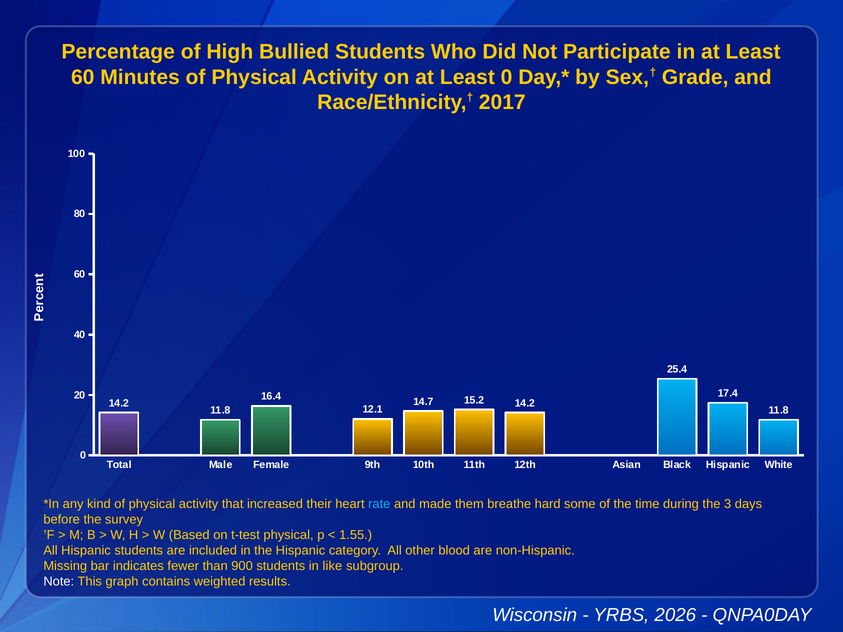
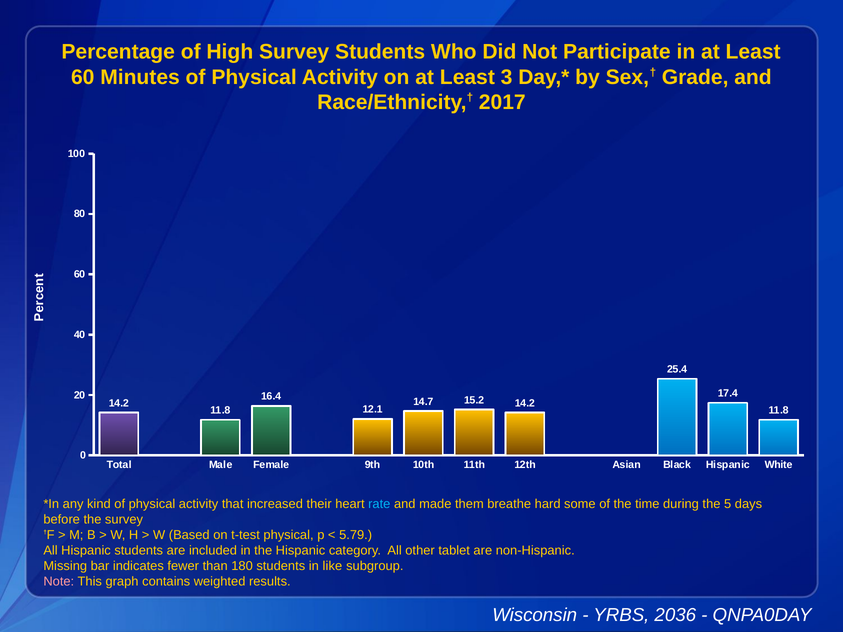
High Bullied: Bullied -> Survey (294, 52)
Least 0: 0 -> 3 (506, 77)
3: 3 -> 5 (728, 504)
1.55: 1.55 -> 5.79 (356, 535)
blood: blood -> tablet (454, 551)
900: 900 -> 180 (242, 566)
Note colour: white -> pink (59, 582)
2026: 2026 -> 2036 (675, 616)
